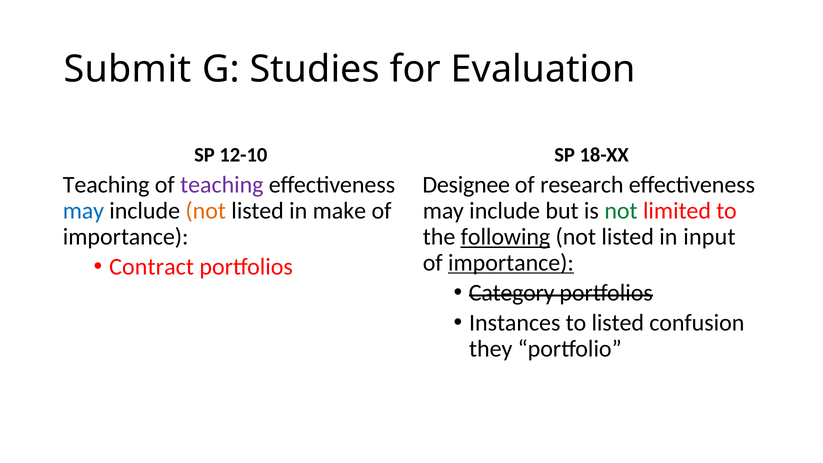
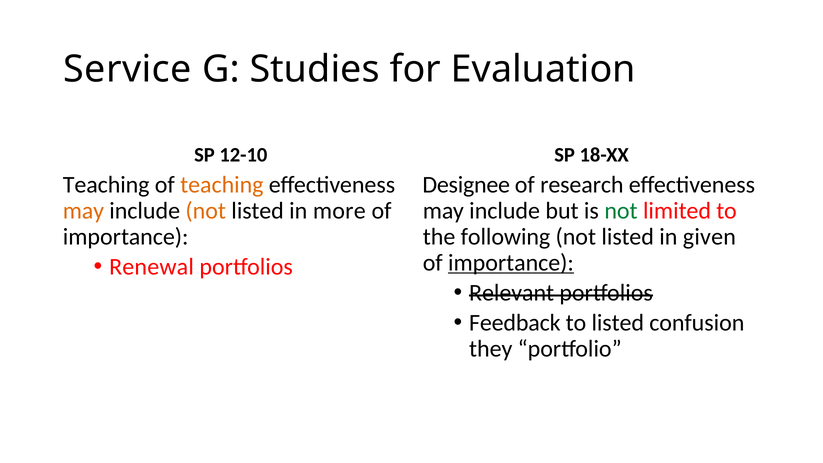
Submit: Submit -> Service (127, 69)
teaching colour: purple -> orange (222, 185)
may colour: blue -> orange (83, 211)
make: make -> more (339, 211)
following underline: present -> none (505, 237)
input: input -> given (709, 237)
Contract: Contract -> Renewal (152, 267)
Category: Category -> Relevant (512, 293)
Instances: Instances -> Feedback (515, 323)
